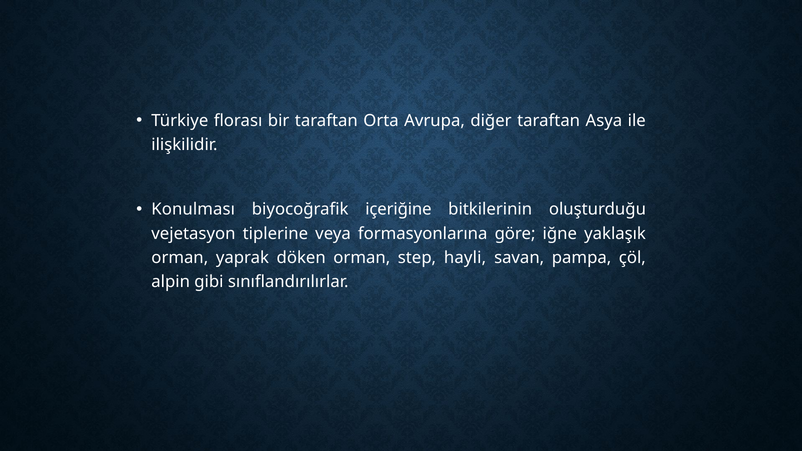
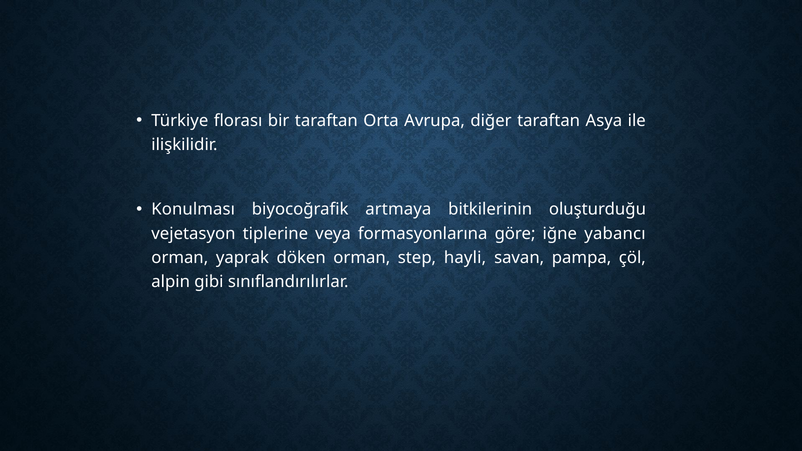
içeriğine: içeriğine -> artmaya (398, 210)
yaklaşık: yaklaşık -> yabancı (615, 234)
